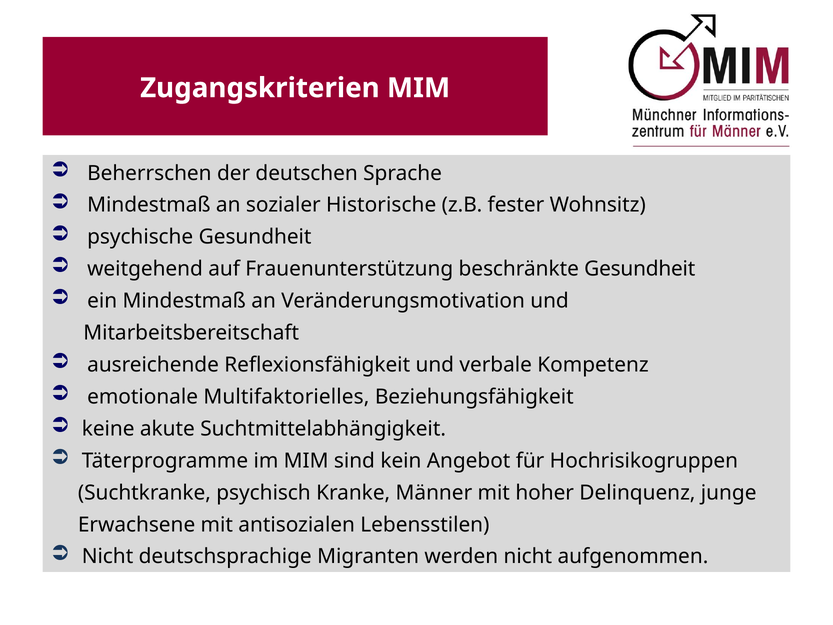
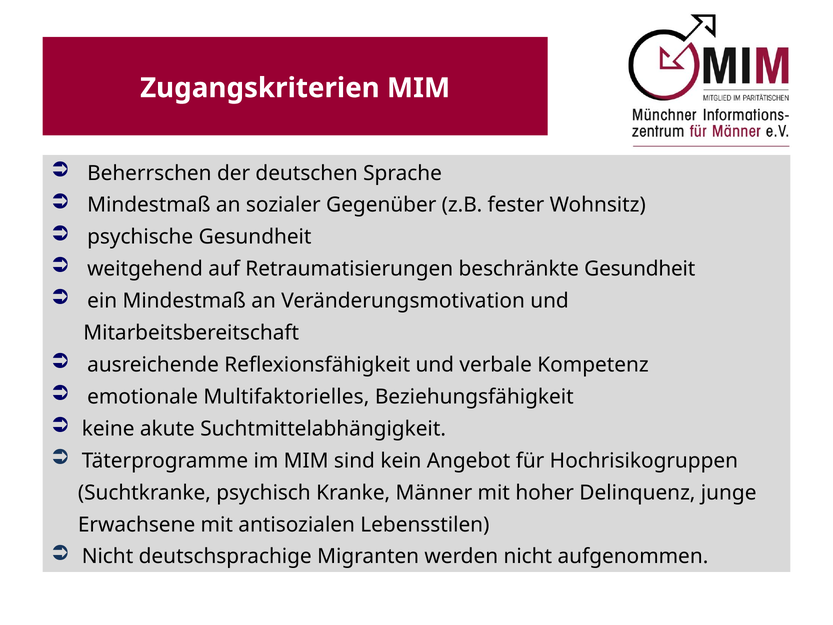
Historische: Historische -> Gegenüber (381, 205)
Frauenunterstützung: Frauenunterstützung -> Retraumatisierungen (349, 269)
